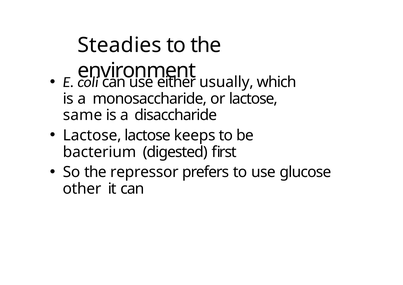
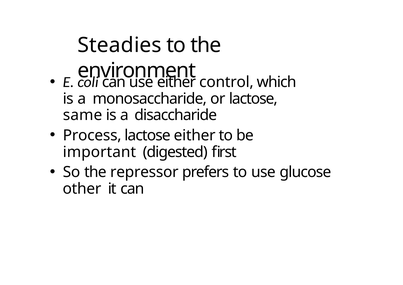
usually: usually -> control (226, 82)
Lactose: Lactose -> Process (92, 135)
lactose keeps: keeps -> either (195, 135)
bacterium: bacterium -> important (99, 152)
